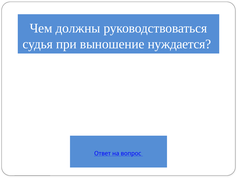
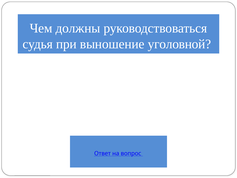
нуждается: нуждается -> уголовной (179, 44)
